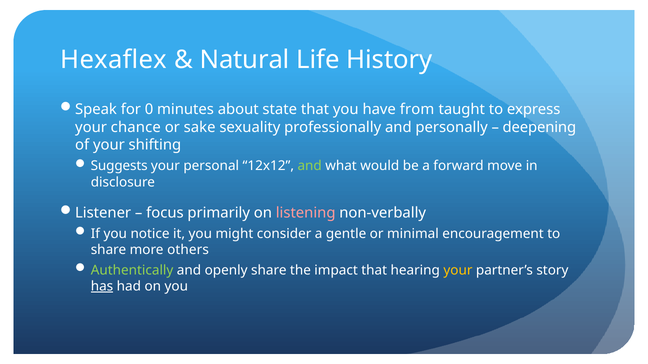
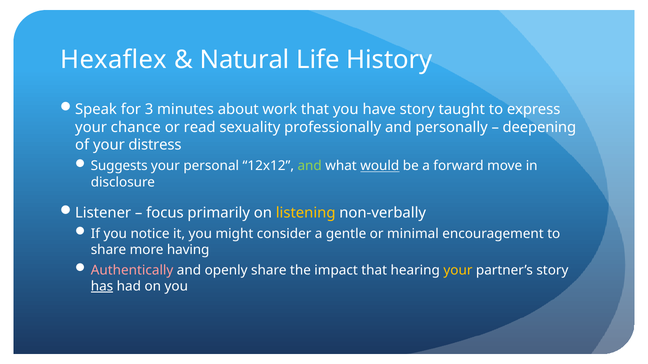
0: 0 -> 3 (149, 110)
state: state -> work (280, 110)
have from: from -> story (417, 110)
sake: sake -> read (200, 127)
shifting: shifting -> distress (155, 145)
would underline: none -> present (380, 166)
listening colour: pink -> yellow (306, 213)
others: others -> having (188, 250)
Authentically colour: light green -> pink (132, 271)
